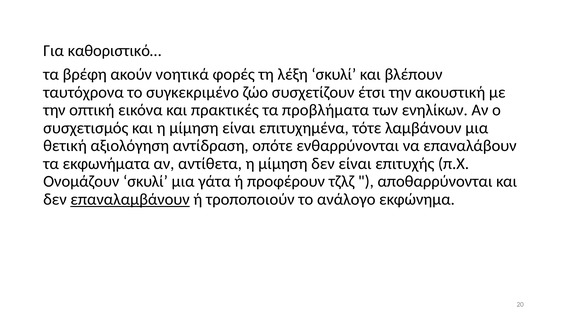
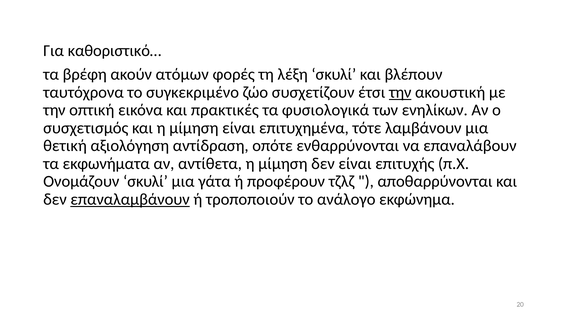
νοητικά: νοητικά -> ατόμων (182, 74)
την underline: none -> present (400, 92)
προβλήματα: προβλήματα -> φυσιολογικά (326, 110)
